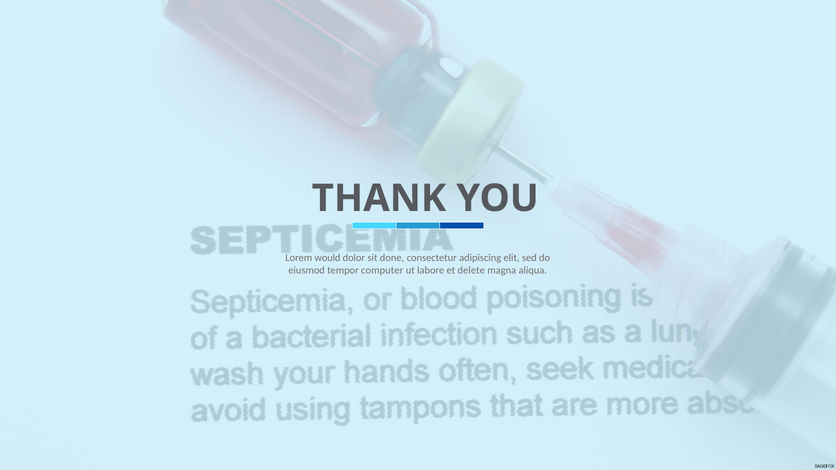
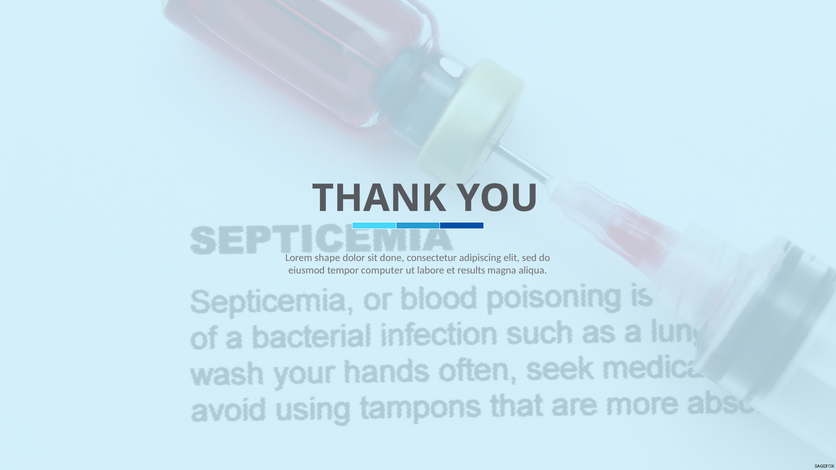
would: would -> shape (327, 258)
delete: delete -> results (471, 271)
